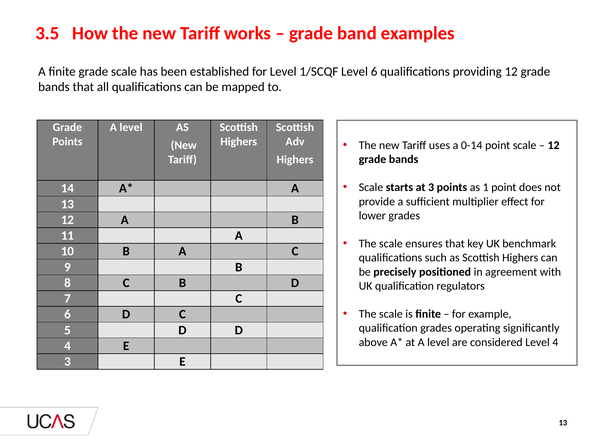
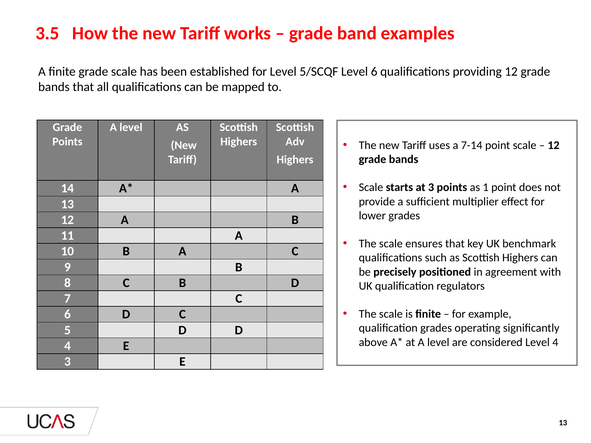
1/SCQF: 1/SCQF -> 5/SCQF (319, 72)
0-14: 0-14 -> 7-14 (472, 145)
